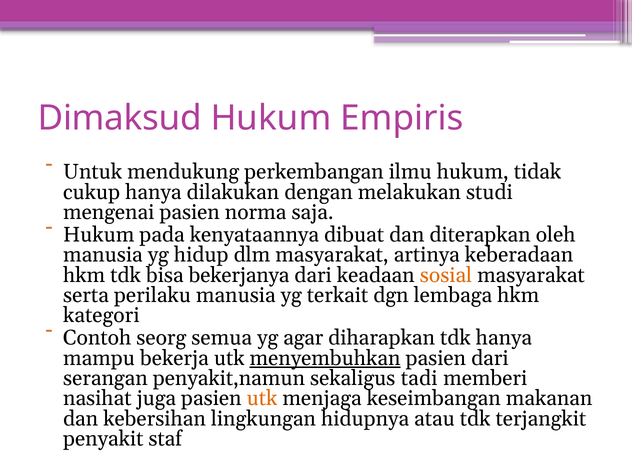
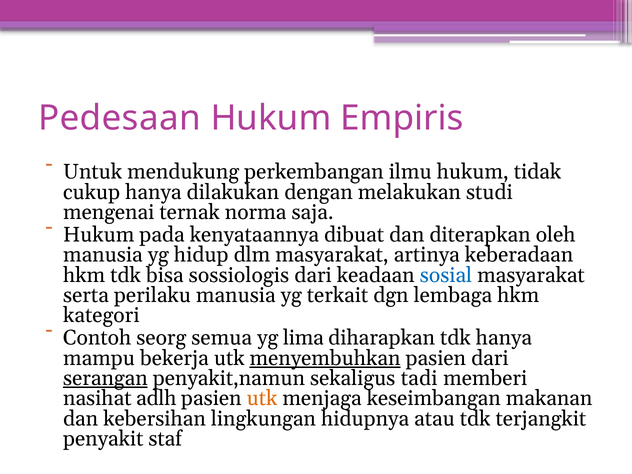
Dimaksud: Dimaksud -> Pedesaan (119, 118)
mengenai pasien: pasien -> ternak (190, 212)
bekerjanya: bekerjanya -> sossiologis (239, 275)
sosial colour: orange -> blue (446, 275)
agar: agar -> lima (303, 338)
serangan underline: none -> present (105, 378)
juga: juga -> adlh (156, 399)
